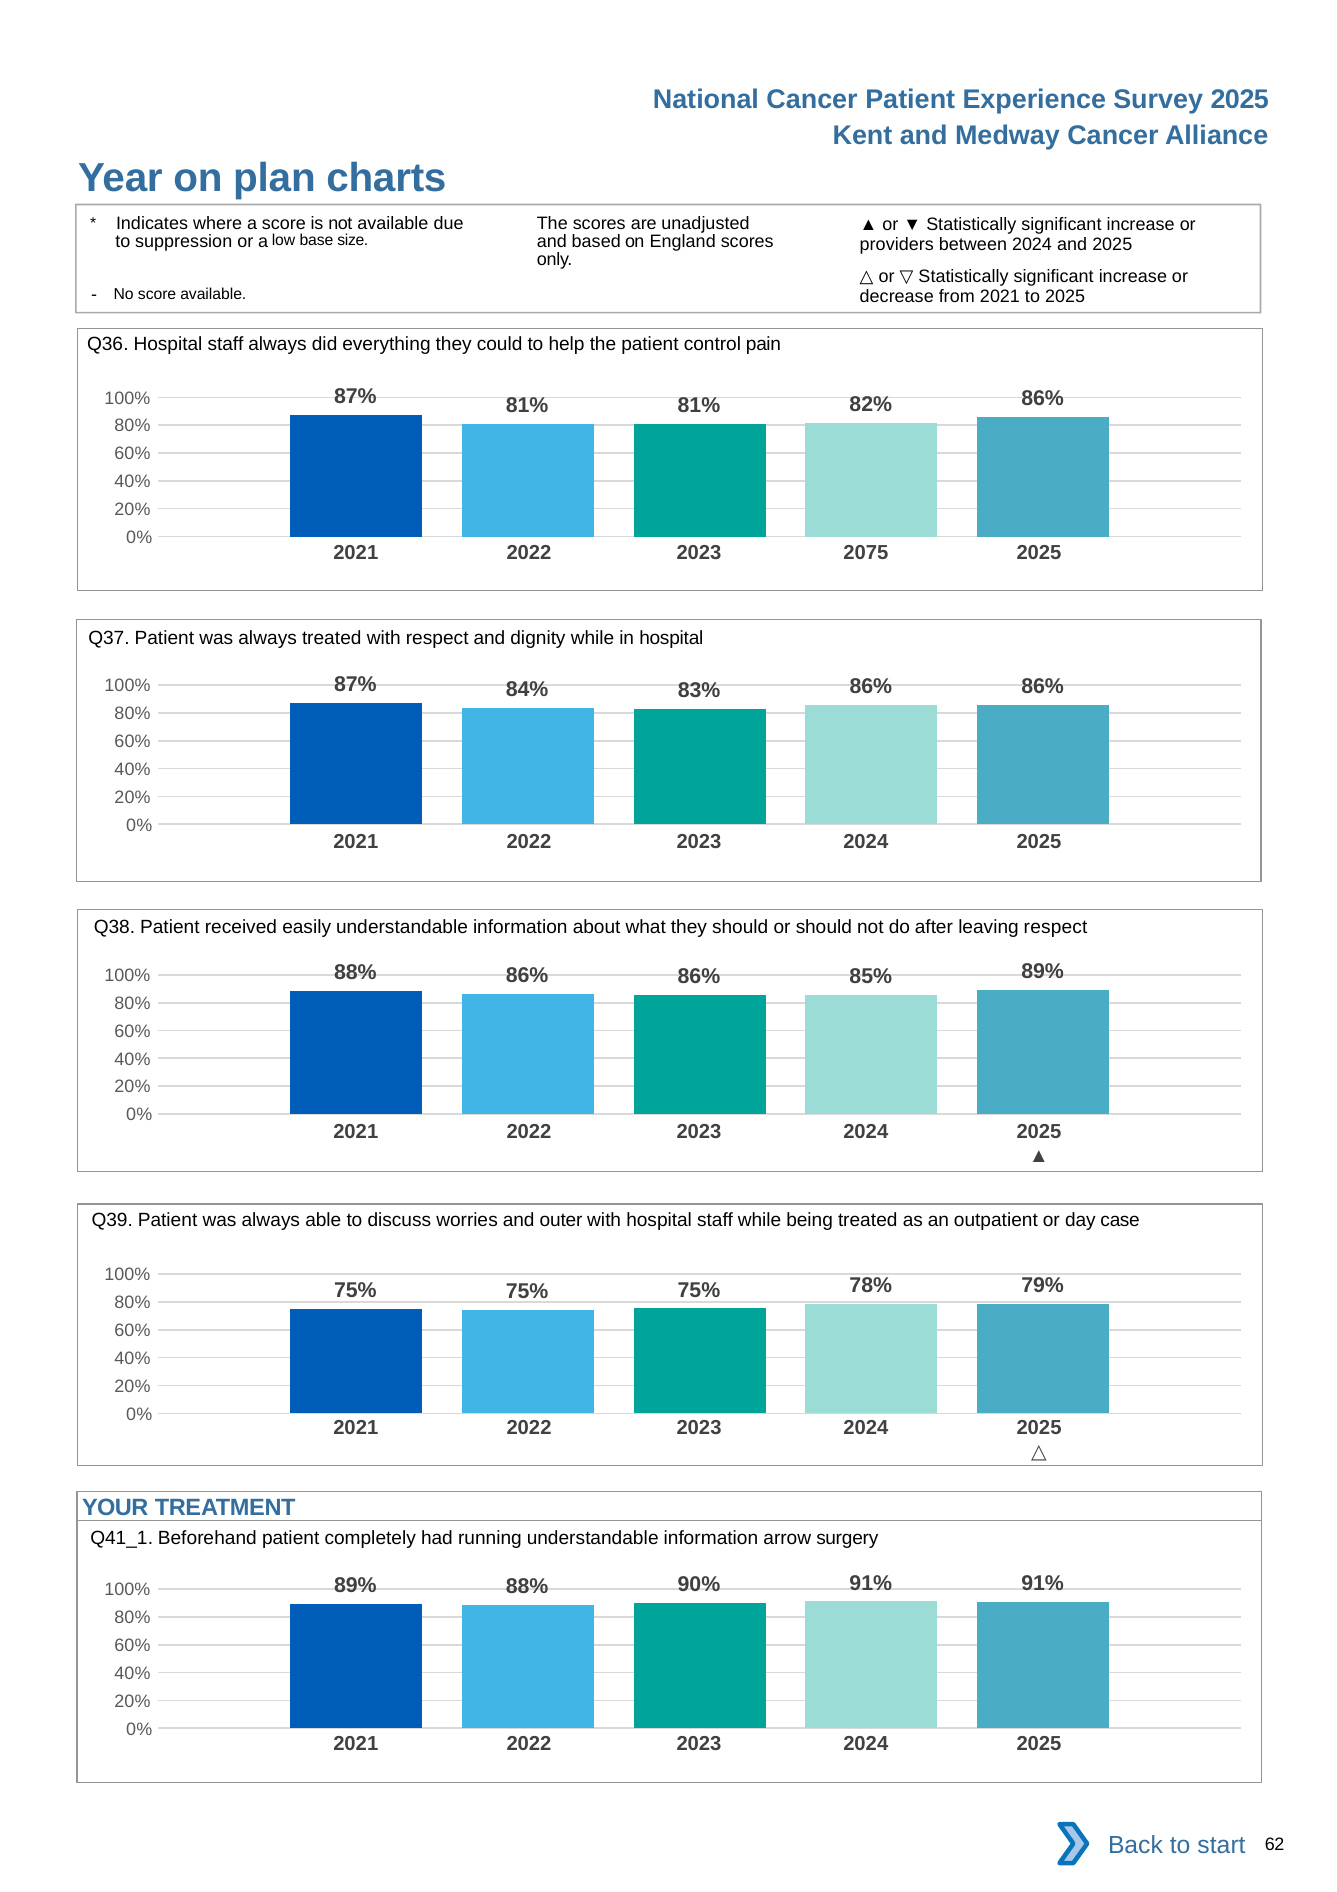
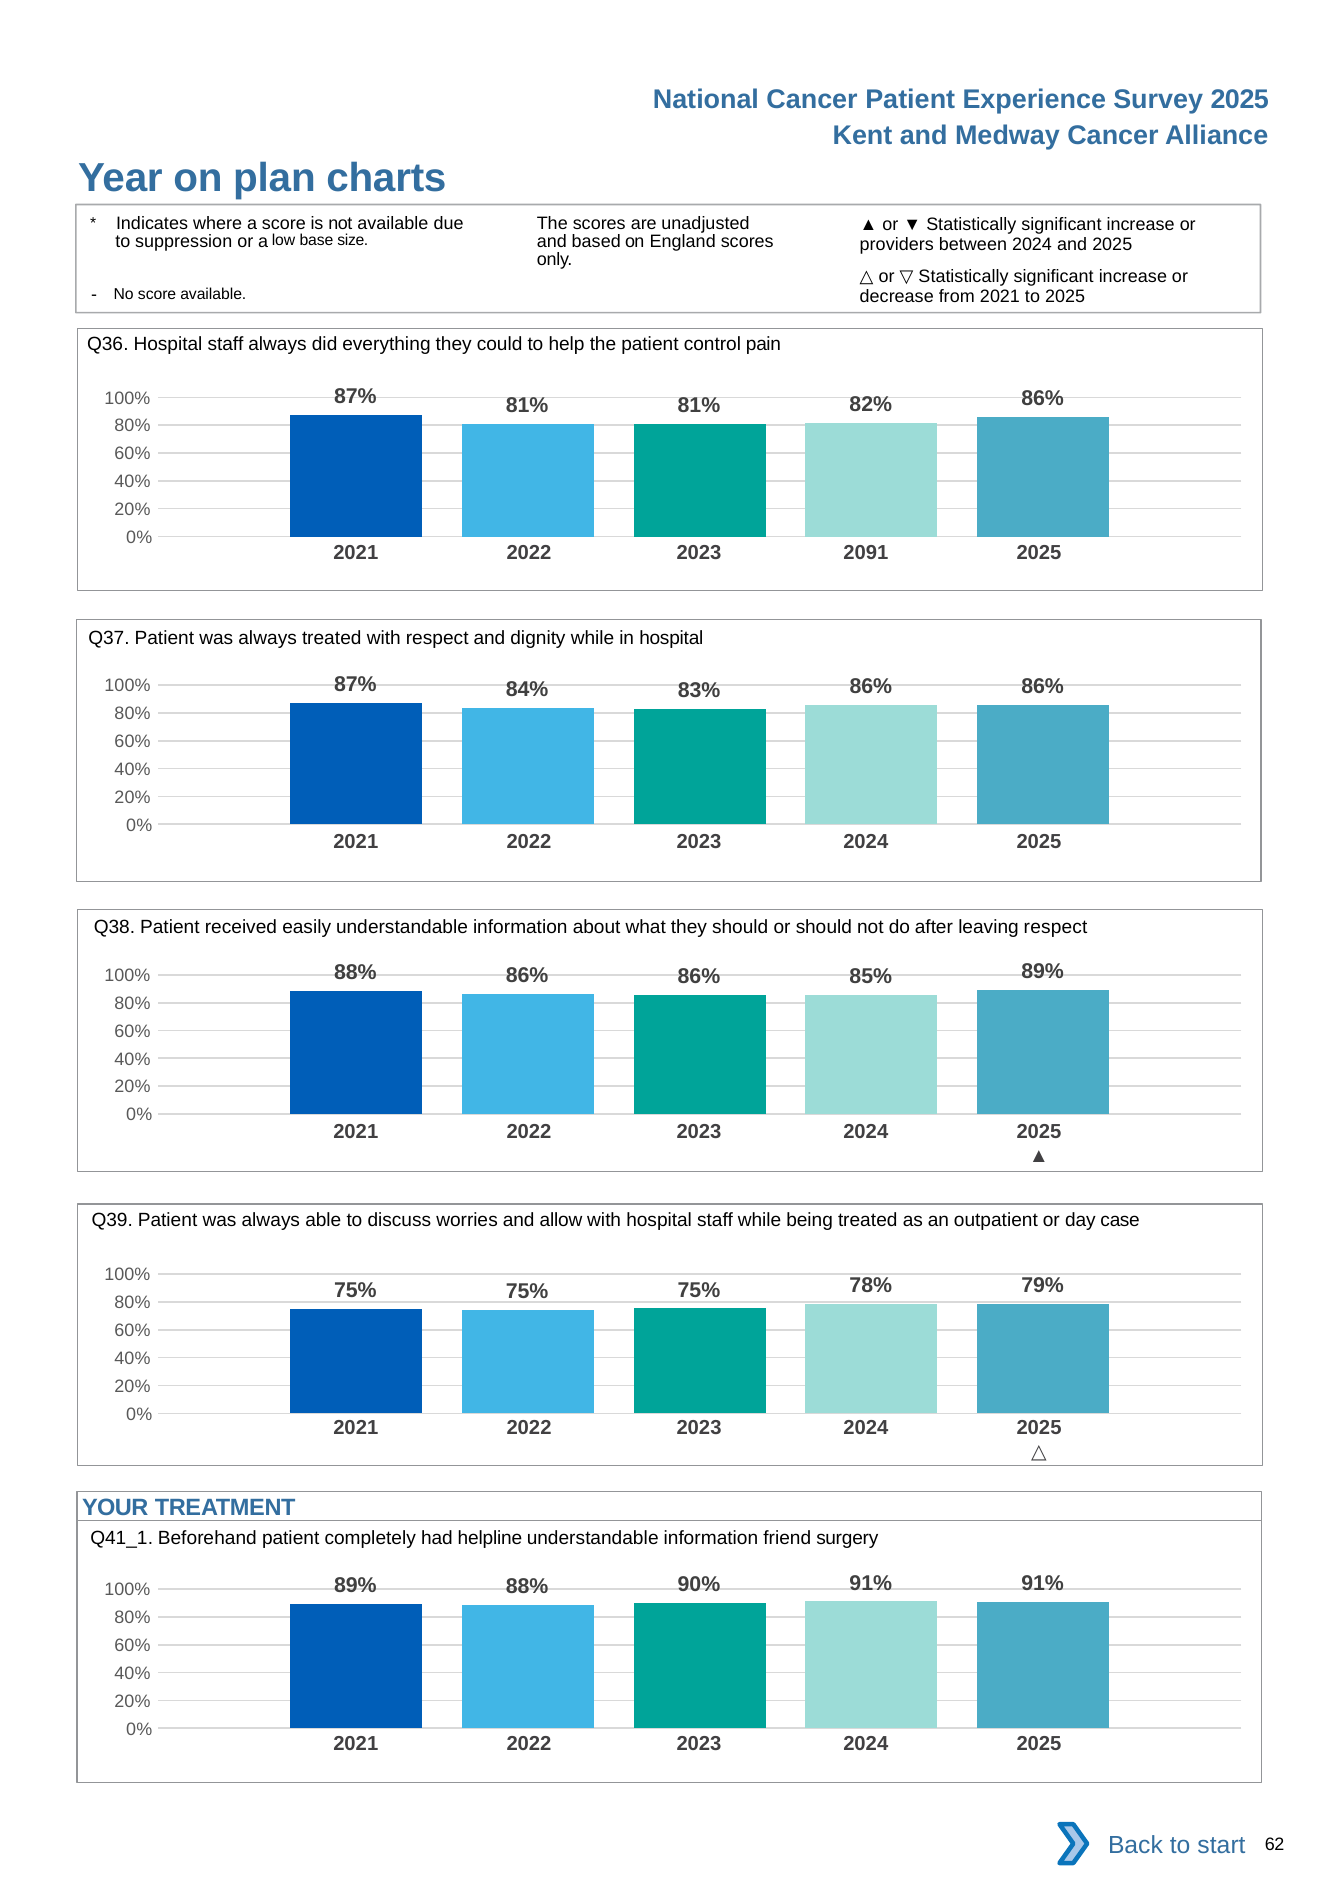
2075: 2075 -> 2091 (866, 553)
outer: outer -> allow (561, 1220)
running: running -> helpline (490, 1538)
arrow: arrow -> friend (787, 1538)
